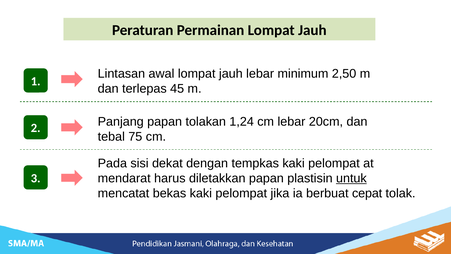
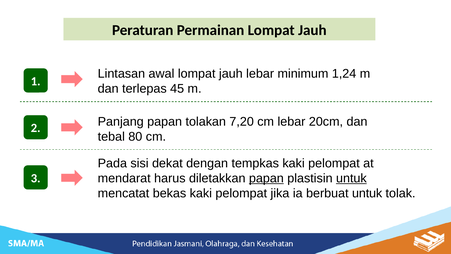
2,50: 2,50 -> 1,24 (344, 74)
1,24: 1,24 -> 7,20 (242, 122)
75: 75 -> 80 (135, 137)
papan underline: none -> present (266, 178)
berbuat cepat: cepat -> untuk (367, 193)
